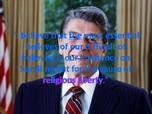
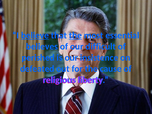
believe underline: none -> present (35, 35)
believed: believed -> perished (38, 58)
handling: handling -> defeated (37, 69)
